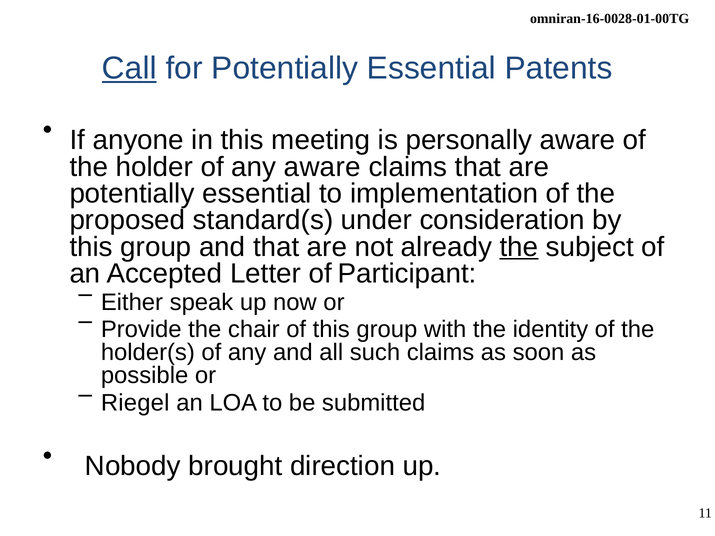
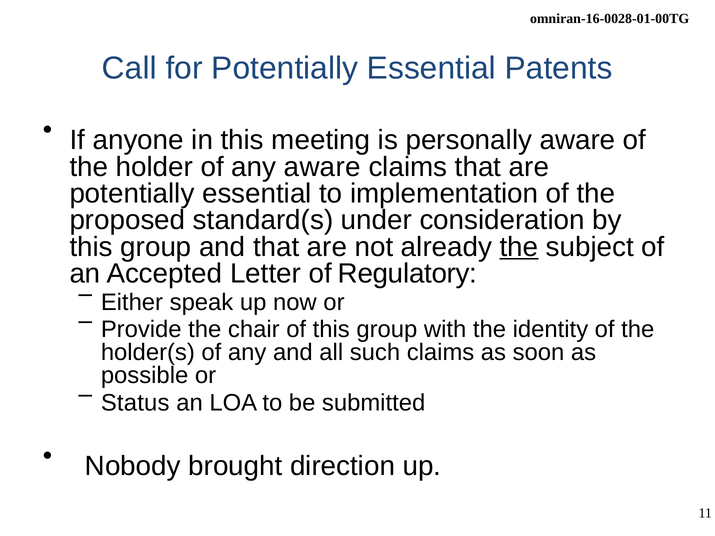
Call underline: present -> none (129, 68)
Participant: Participant -> Regulatory (407, 274)
Riegel: Riegel -> Status (135, 403)
